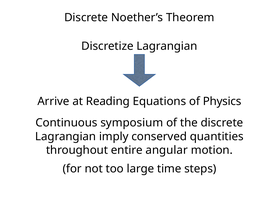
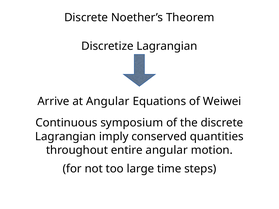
at Reading: Reading -> Angular (108, 101)
Physics: Physics -> Weiwei (222, 101)
